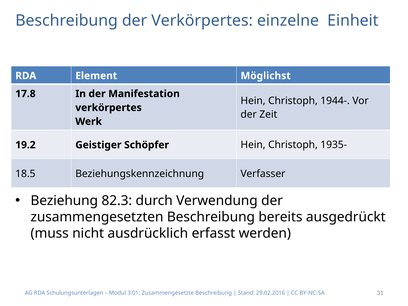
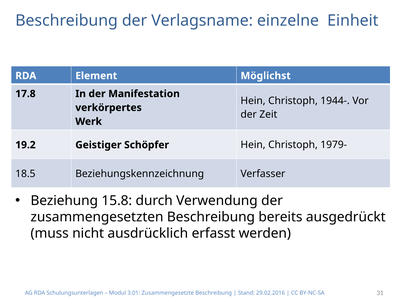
der Verkörpertes: Verkörpertes -> Verlagsname (202, 21)
1935-: 1935- -> 1979- (334, 145)
82.3: 82.3 -> 15.8 (117, 201)
